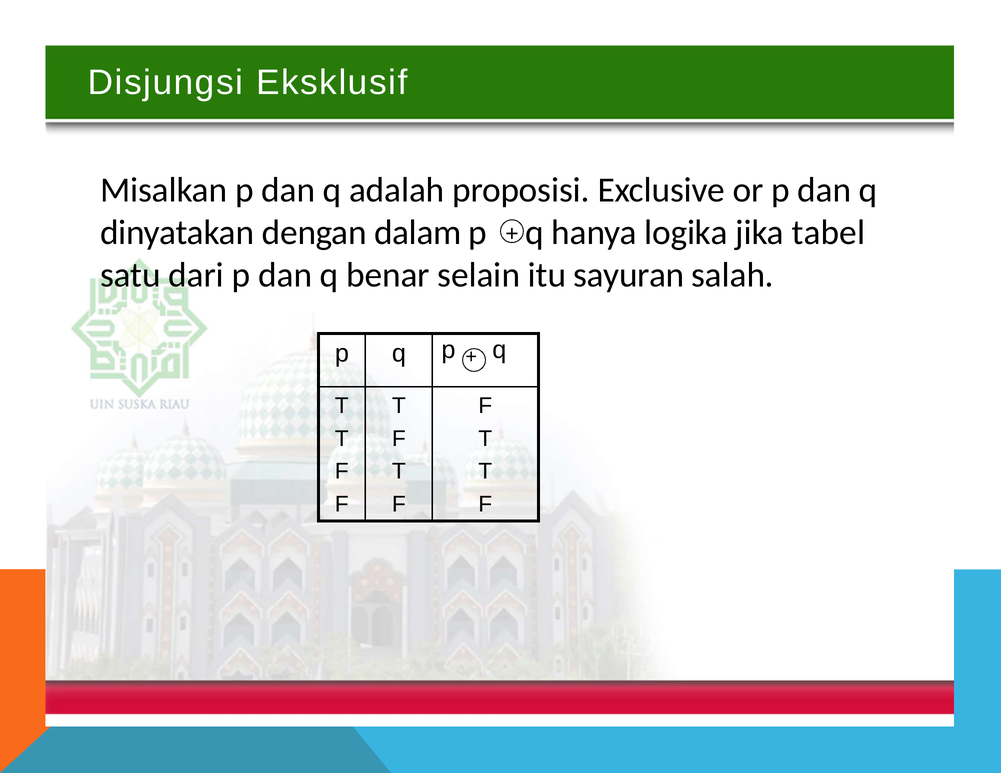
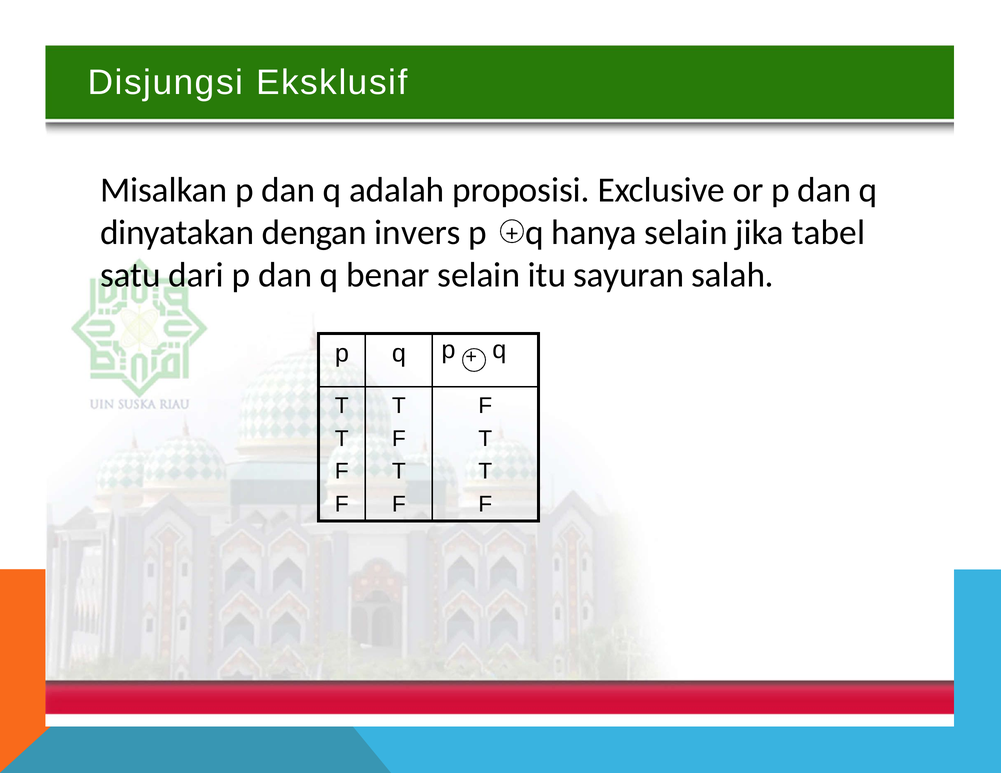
dalam: dalam -> invers (418, 233)
hanya logika: logika -> selain (686, 233)
